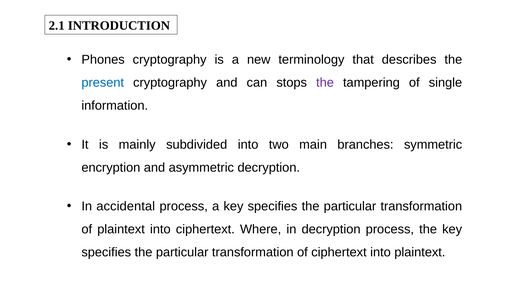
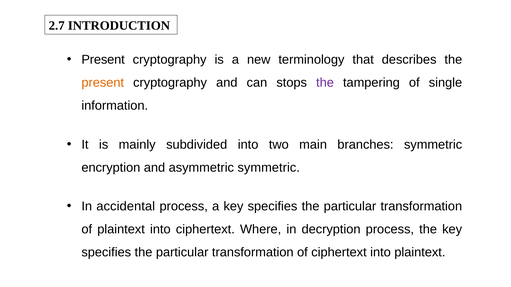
2.1: 2.1 -> 2.7 (57, 26)
Phones: Phones -> Present (103, 60)
present colour: blue -> orange (103, 83)
asymmetric decryption: decryption -> symmetric (269, 168)
